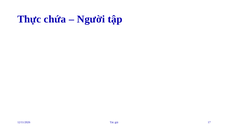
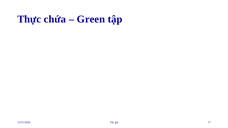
Người: Người -> Green (91, 19)
